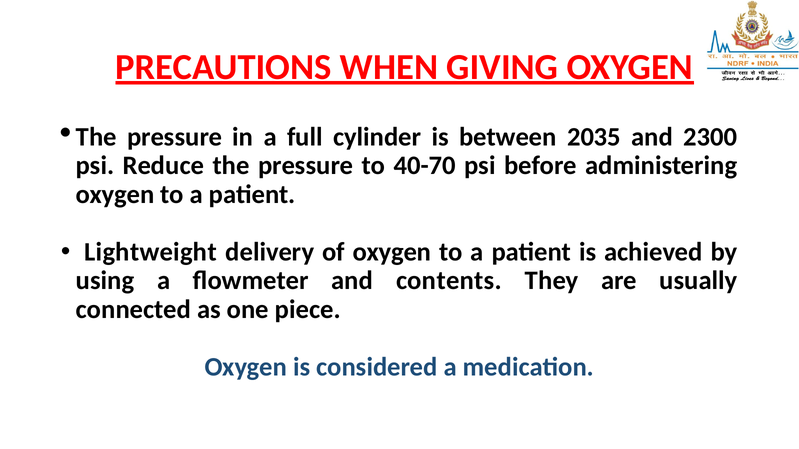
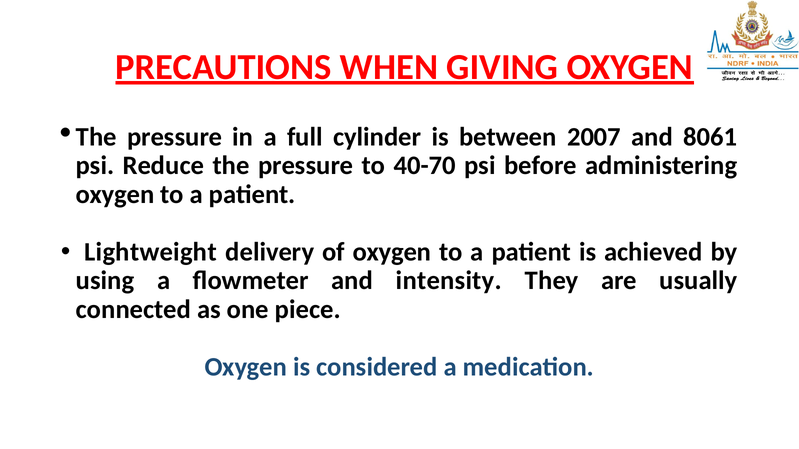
2035: 2035 -> 2007 (594, 137)
2300: 2300 -> 8061 (710, 137)
contents: contents -> intensity (449, 281)
